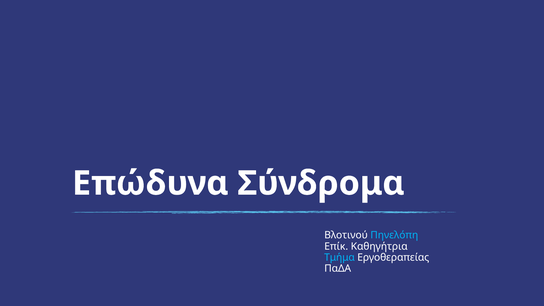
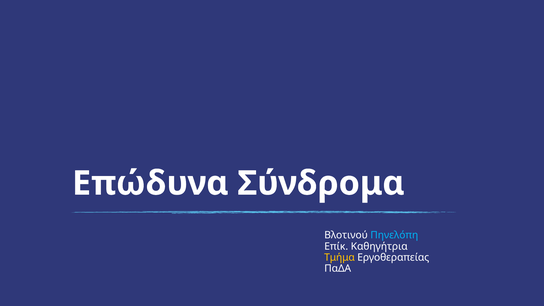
Τμήμα colour: light blue -> yellow (340, 257)
